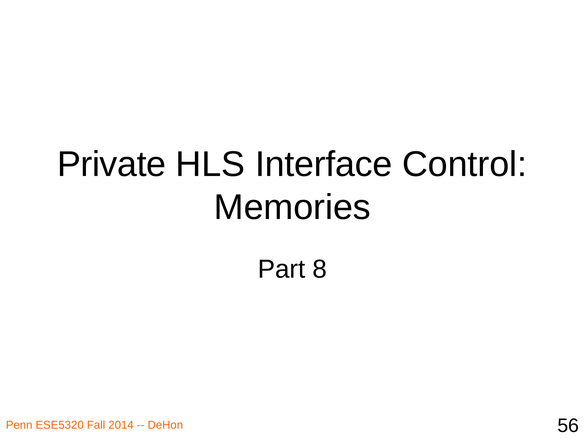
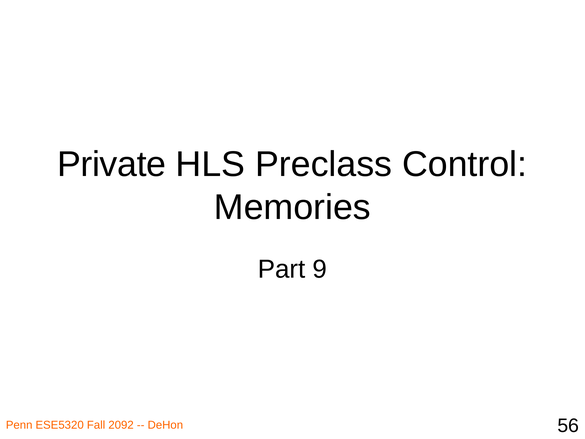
Interface: Interface -> Preclass (324, 164)
8: 8 -> 9 (320, 269)
2014: 2014 -> 2092 (121, 425)
